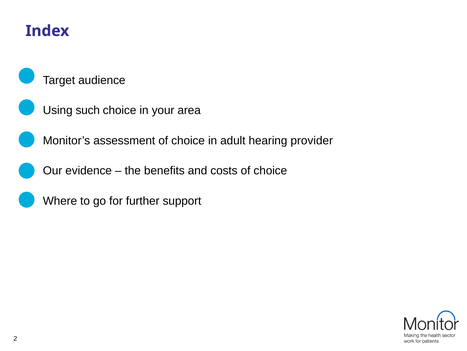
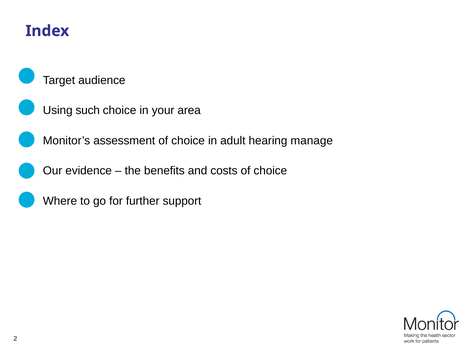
provider: provider -> manage (312, 141)
